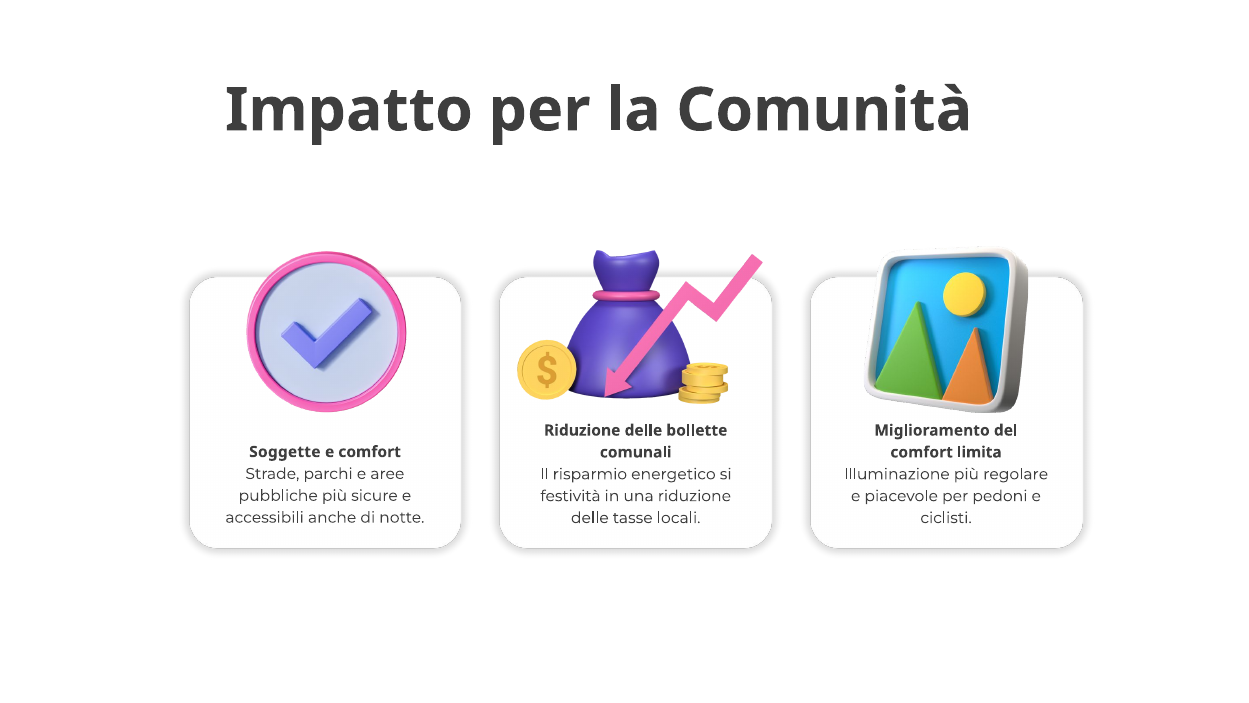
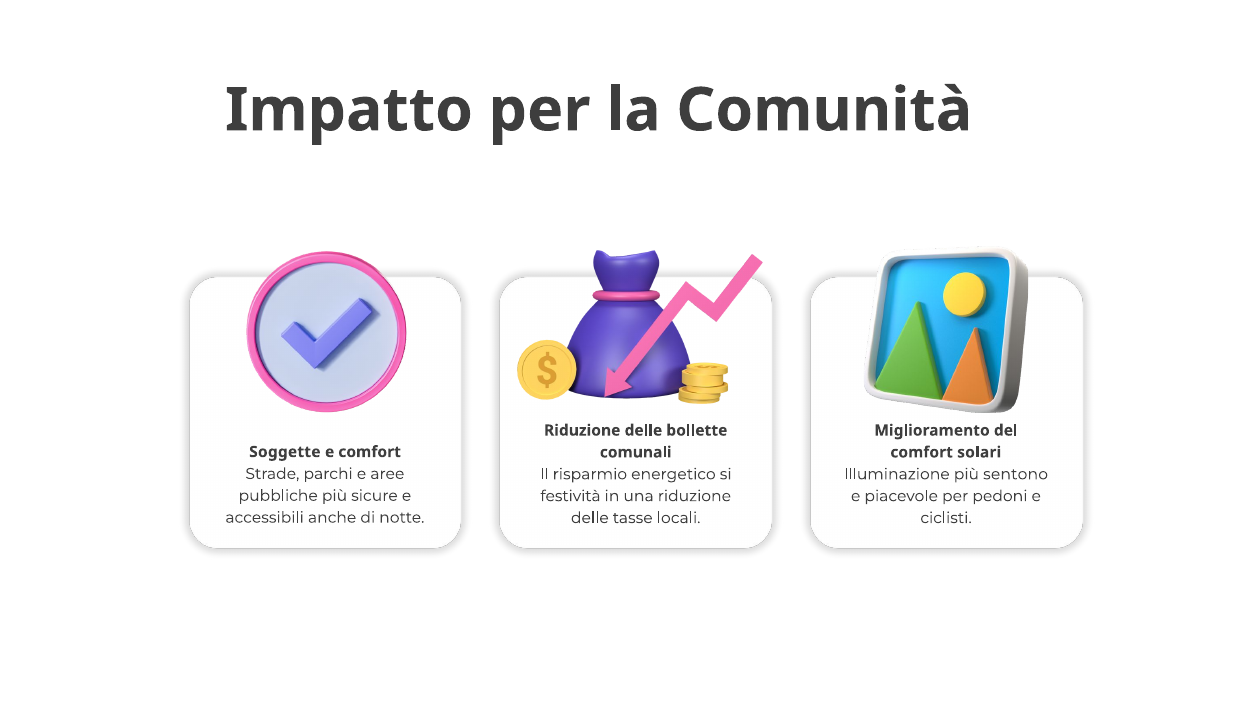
limita: limita -> solari (979, 452)
regolare: regolare -> sentono (1016, 474)
